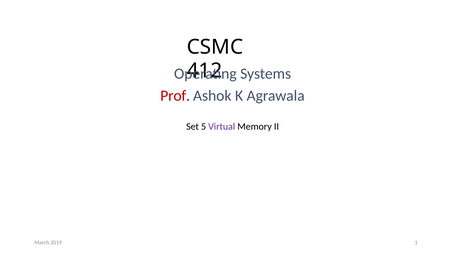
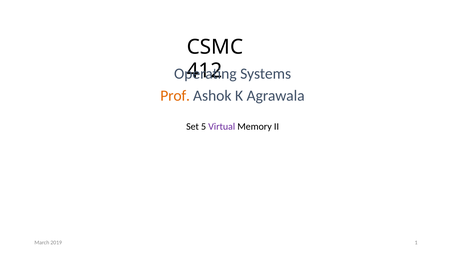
Prof colour: red -> orange (175, 96)
